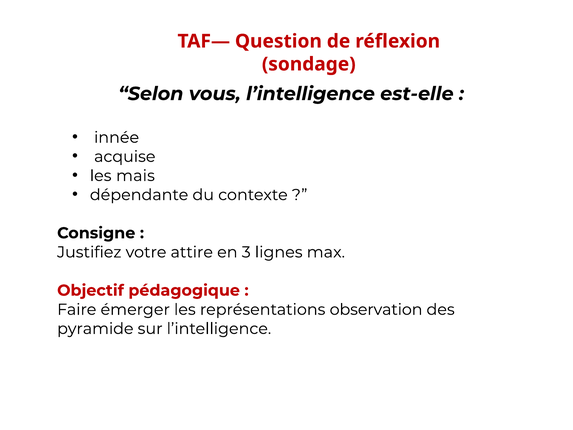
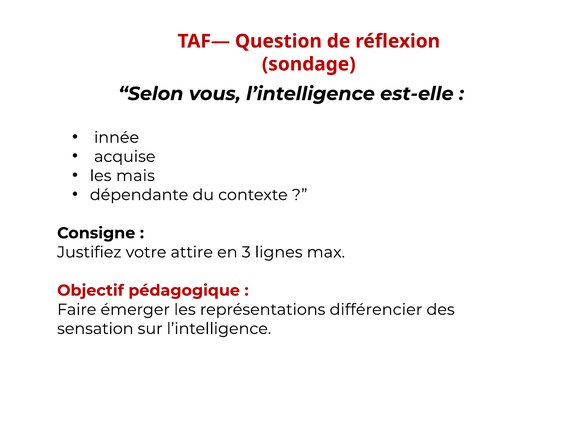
observation: observation -> différencier (376, 309)
pyramide: pyramide -> sensation (95, 329)
